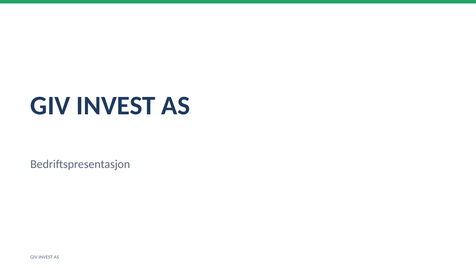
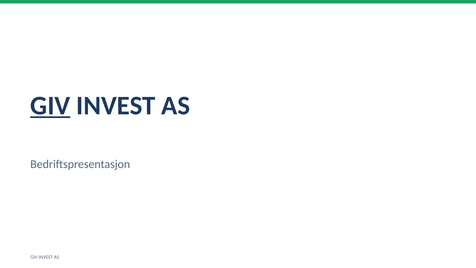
GIV underline: none -> present (50, 106)
